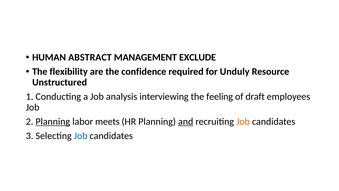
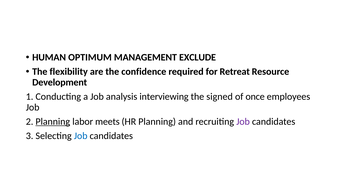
ABSTRACT: ABSTRACT -> OPTIMUM (90, 57)
Unduly: Unduly -> Retreat (235, 72)
Unstructured: Unstructured -> Development (60, 82)
feeling: feeling -> signed (220, 96)
draft: draft -> once (255, 96)
and underline: present -> none (186, 121)
Job colour: orange -> purple (243, 121)
